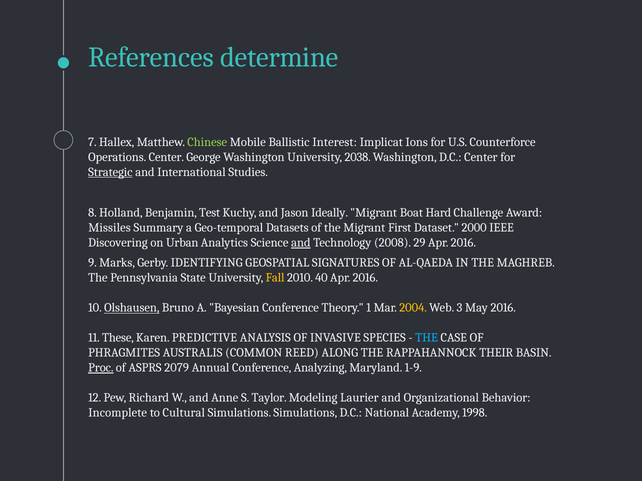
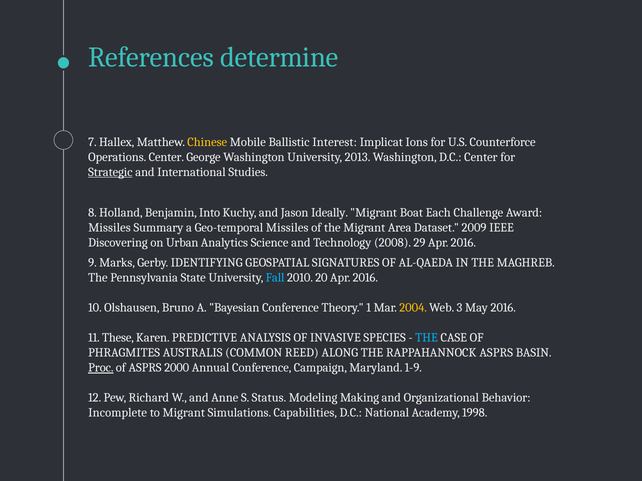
Chinese colour: light green -> yellow (207, 142)
2038: 2038 -> 2013 (357, 157)
Test: Test -> Into (210, 213)
Hard: Hard -> Each (438, 213)
Geo-temporal Datasets: Datasets -> Missiles (287, 228)
First: First -> Area (400, 228)
2000: 2000 -> 2009 (474, 228)
and underline: present -> none (301, 243)
Fall colour: yellow -> light blue (275, 278)
40: 40 -> 20 (321, 278)
Olshausen underline: present -> none (132, 308)
RAPPAHANNOCK THEIR: THEIR -> ASPRS (496, 353)
2079: 2079 -> 2000 (177, 368)
Analyzing: Analyzing -> Campaign (320, 368)
Taylor: Taylor -> Status (269, 398)
Laurier: Laurier -> Making (360, 398)
to Cultural: Cultural -> Migrant (184, 413)
Simulations Simulations: Simulations -> Capabilities (305, 413)
